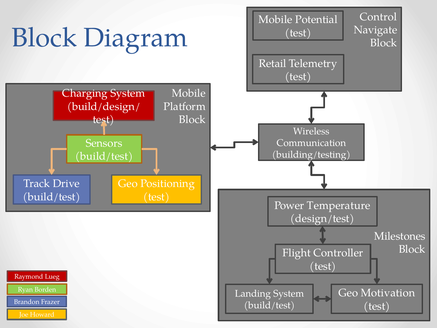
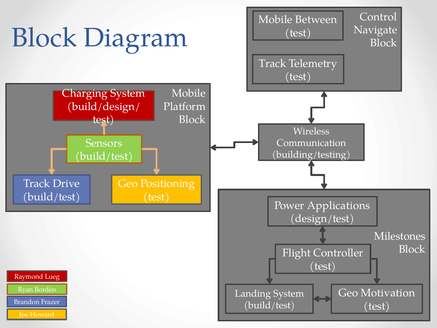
Potential: Potential -> Between (316, 20)
Retail: Retail -> Track (273, 63)
Temperature: Temperature -> Applications (339, 205)
